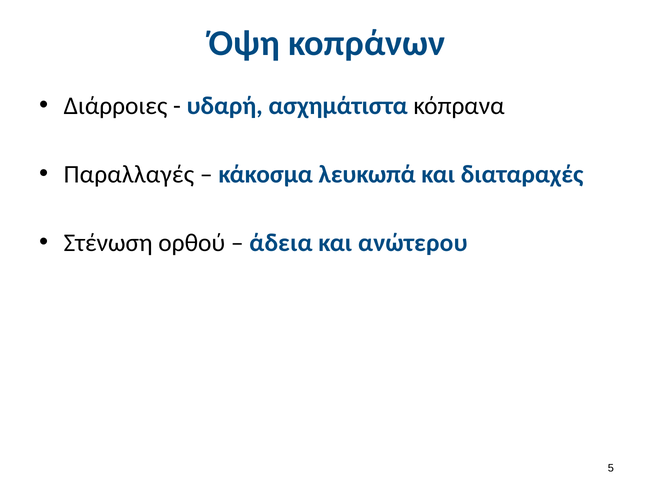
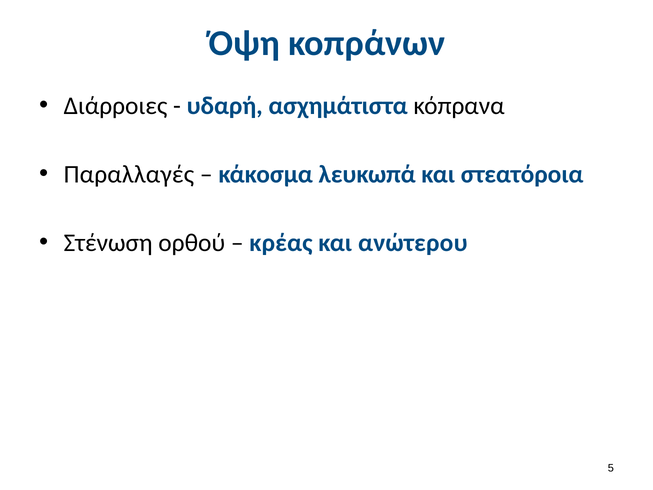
διαταραχές: διαταραχές -> στεατόροια (522, 174)
άδεια: άδεια -> κρέας (281, 243)
